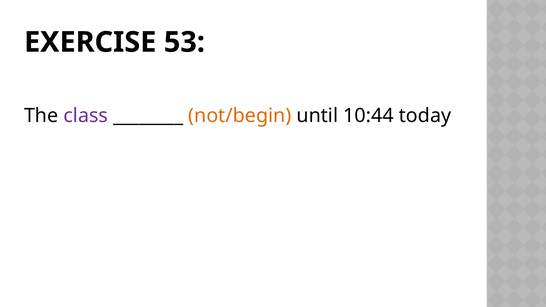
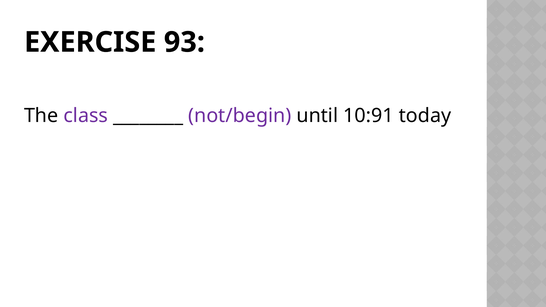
53: 53 -> 93 (184, 42)
not/begin colour: orange -> purple (240, 116)
10:44: 10:44 -> 10:91 (369, 116)
